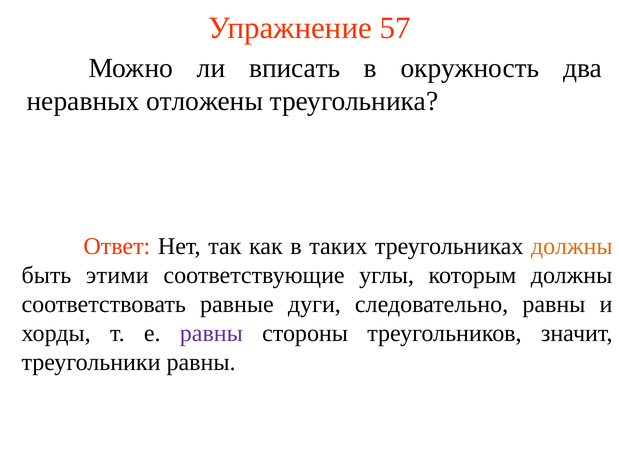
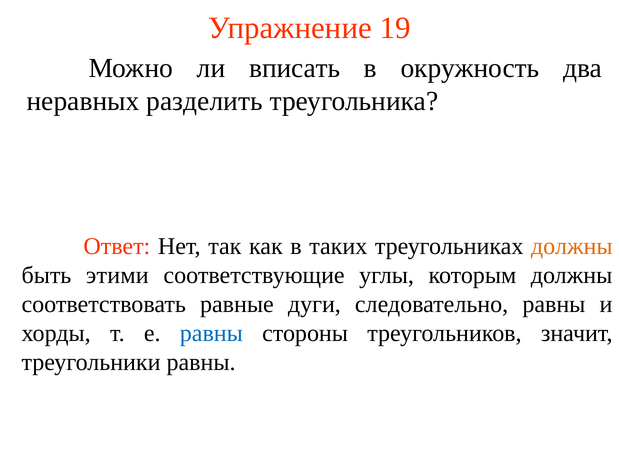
57: 57 -> 19 (395, 28)
отложены: отложены -> разделить (205, 101)
равны colour: purple -> blue (211, 333)
